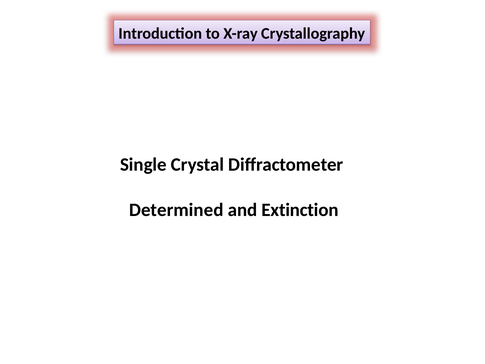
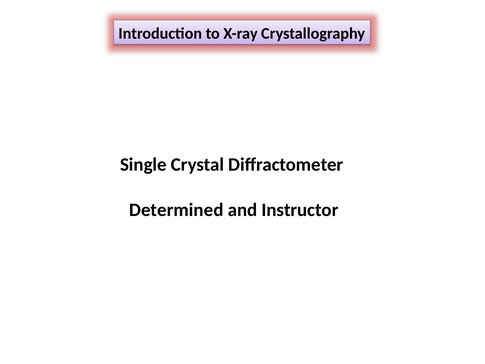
Extinction: Extinction -> Instructor (300, 210)
